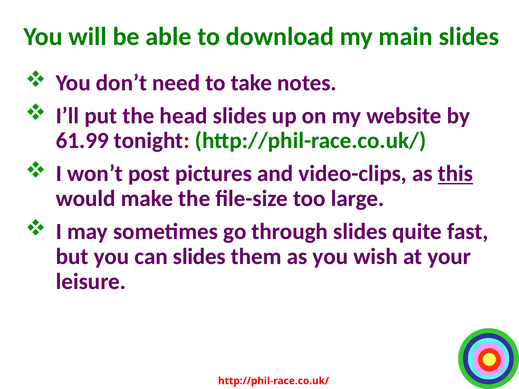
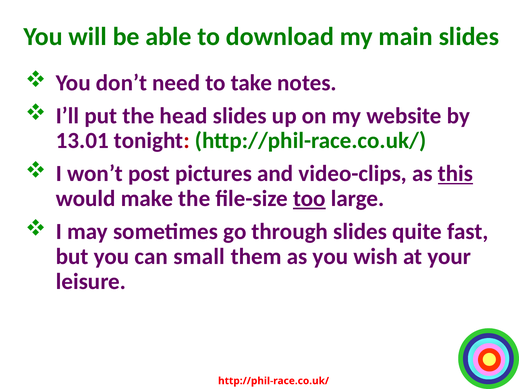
61.99: 61.99 -> 13.01 (82, 141)
too underline: none -> present (309, 199)
can slides: slides -> small (199, 257)
